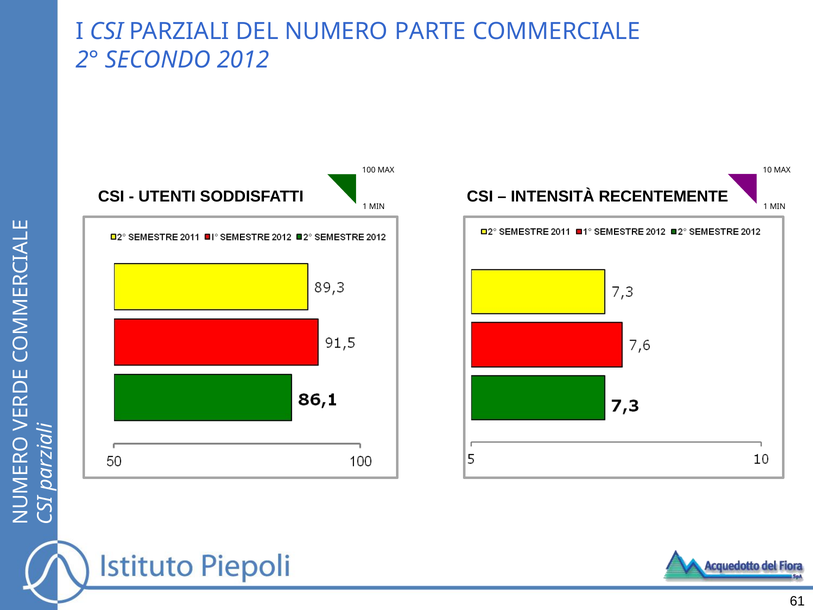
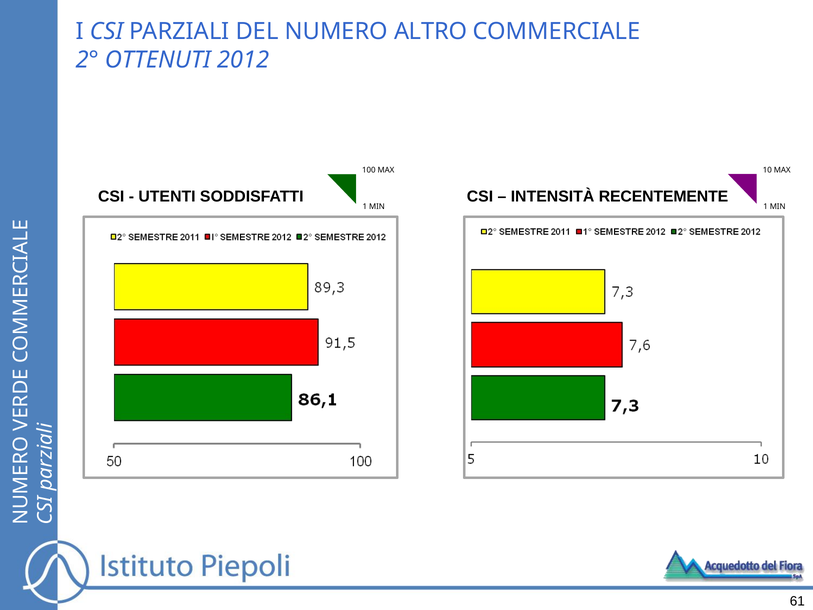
PARTE: PARTE -> ALTRO (431, 31)
SECONDO: SECONDO -> OTTENUTI (158, 60)
